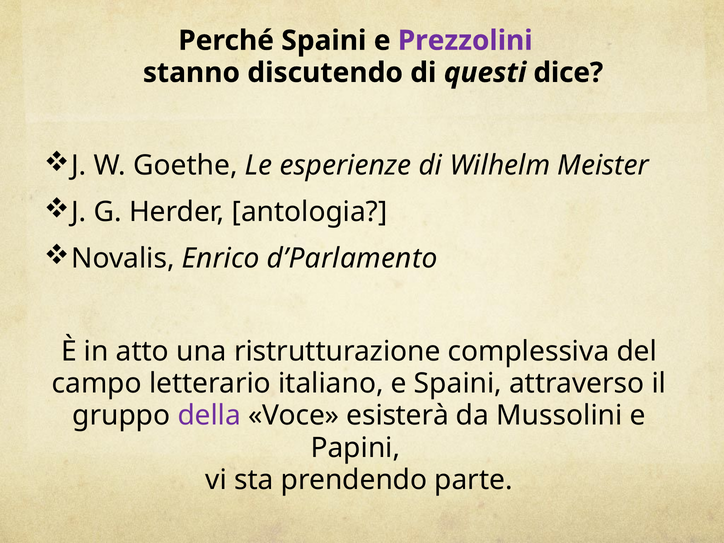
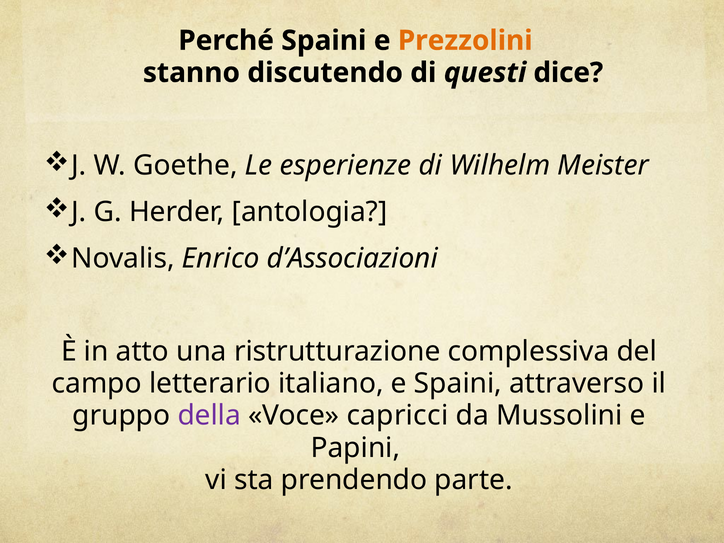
Prezzolini colour: purple -> orange (465, 41)
d’Parlamento: d’Parlamento -> d’Associazioni (352, 259)
esisterà: esisterà -> capricci (397, 416)
